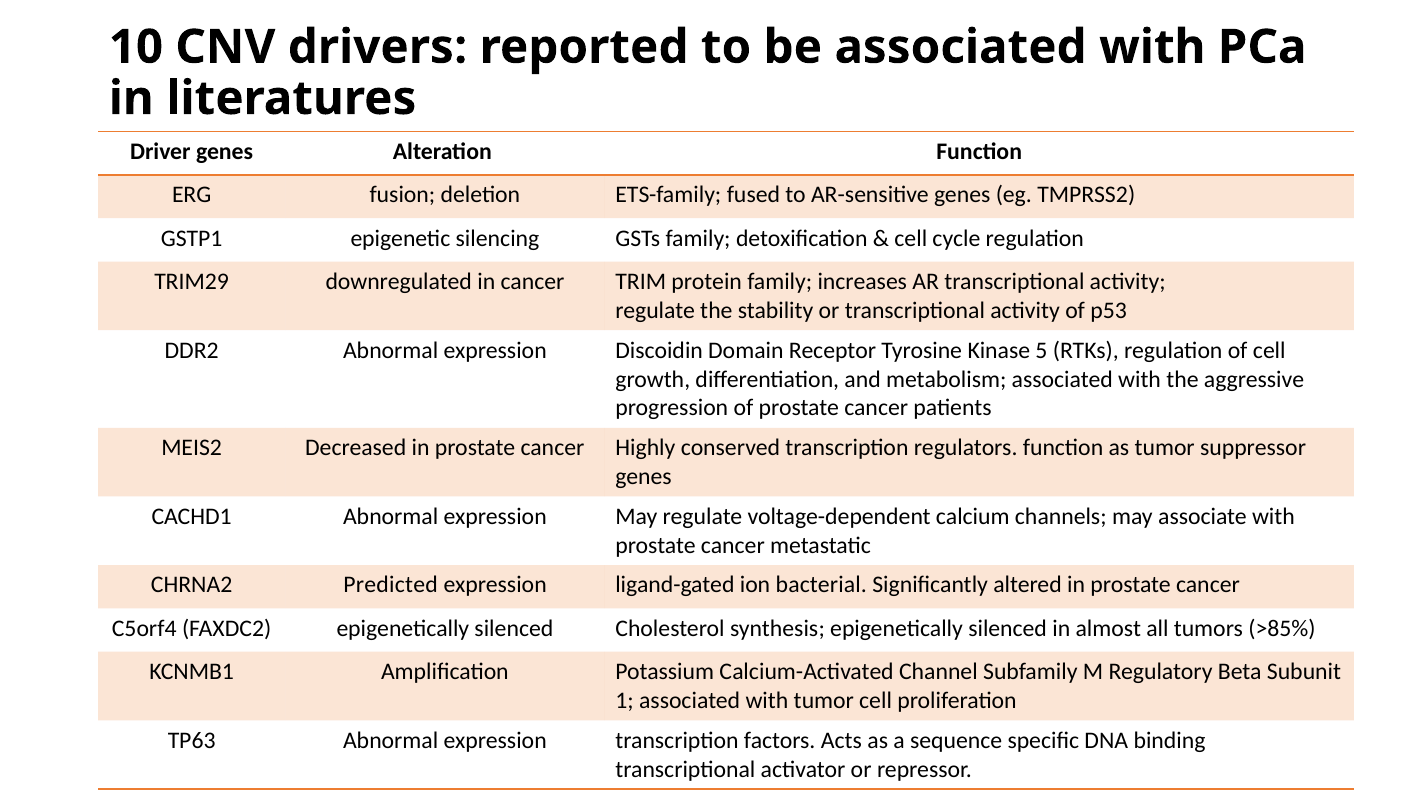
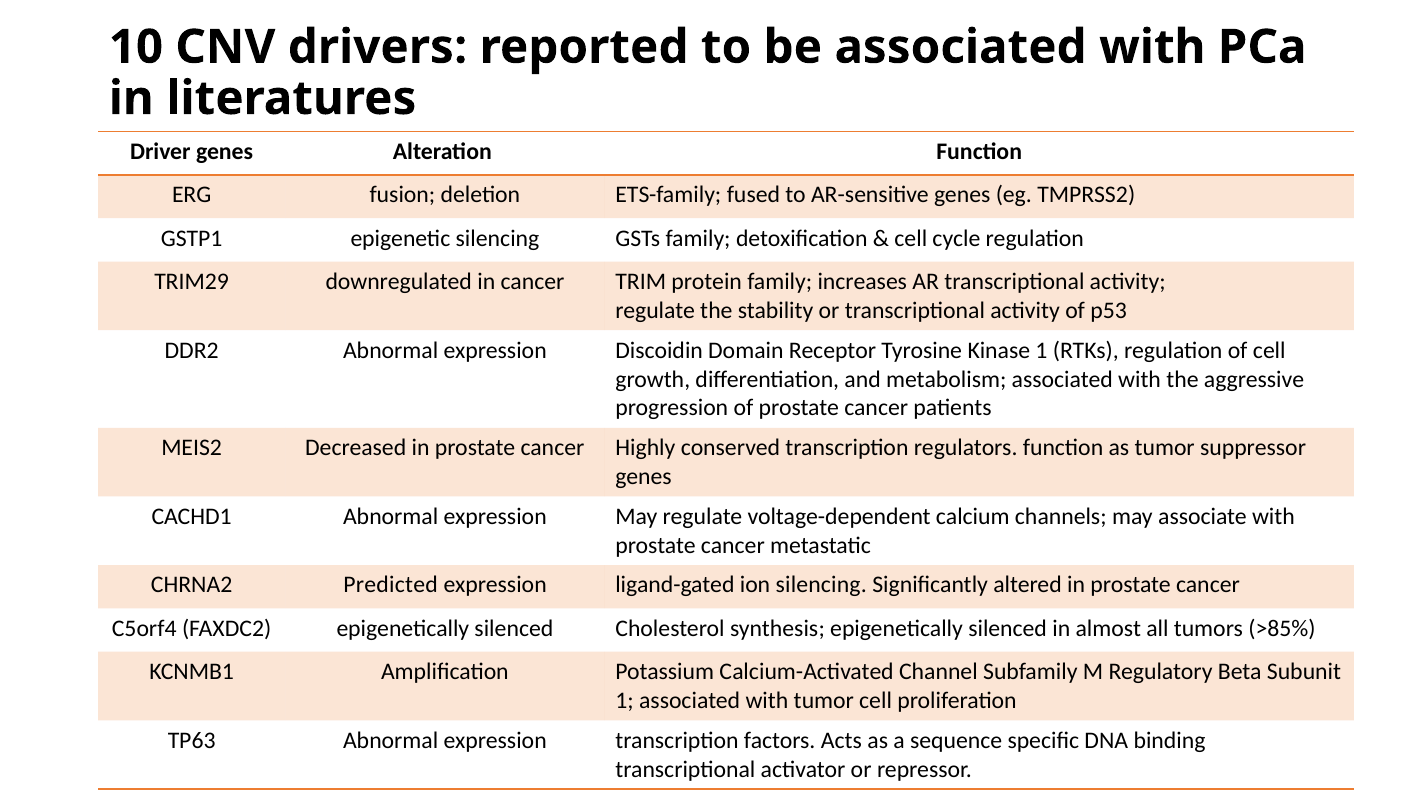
Kinase 5: 5 -> 1 (1041, 351)
ion bacterial: bacterial -> silencing (821, 586)
